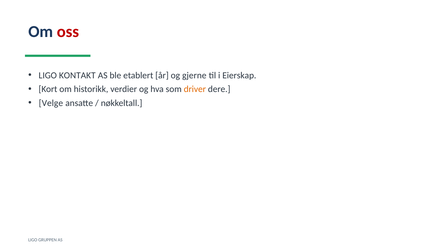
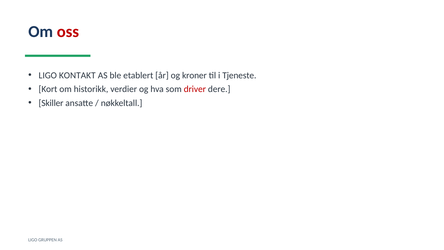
gjerne: gjerne -> kroner (194, 75)
Eierskap: Eierskap -> Tjeneste (239, 75)
driver colour: orange -> red (195, 89)
Velge: Velge -> Skiller (51, 103)
